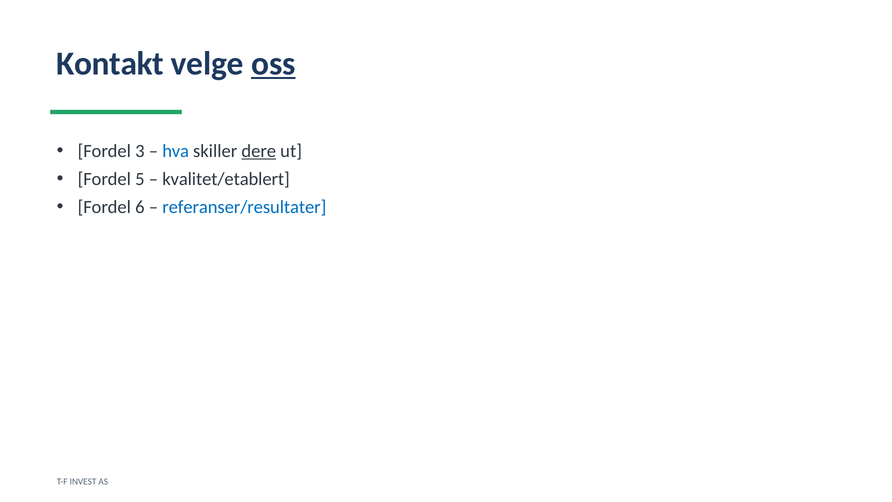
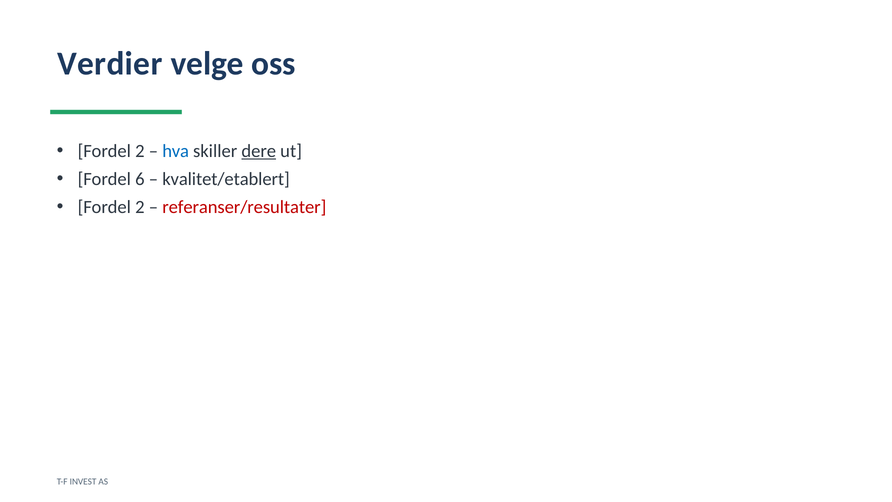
Kontakt: Kontakt -> Verdier (110, 64)
oss underline: present -> none (273, 64)
3: 3 -> 2 (140, 151)
5: 5 -> 6 (140, 179)
6: 6 -> 2 (140, 207)
referanser/resultater colour: blue -> red (244, 207)
